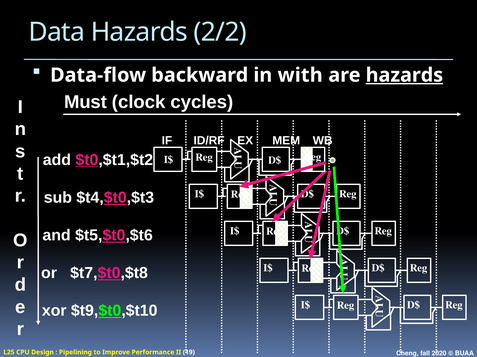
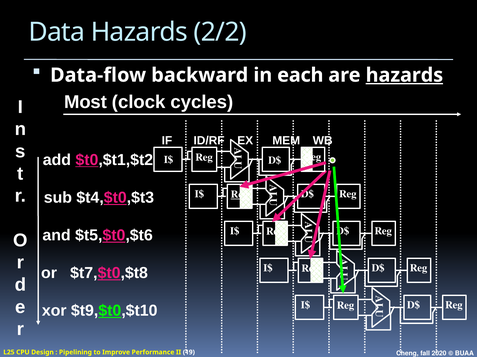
with: with -> each (300, 75)
Must: Must -> Most (86, 102)
Reg underline: none -> present (239, 195)
